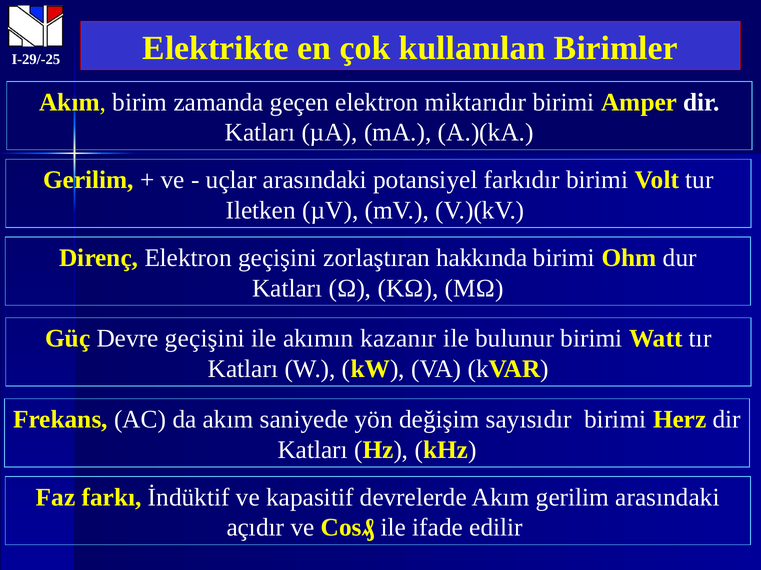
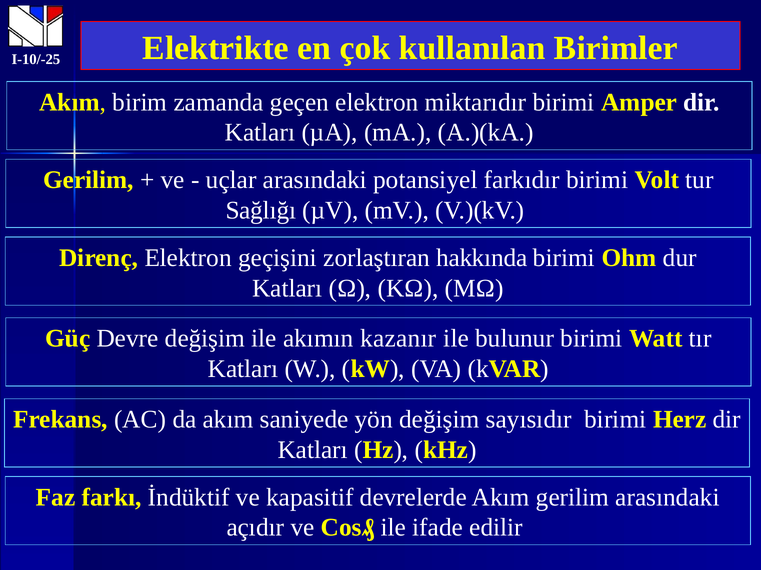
I-29/-25: I-29/-25 -> I-10/-25 (36, 59)
Iletken: Iletken -> Sağlığı (261, 211)
Devre geçişini: geçişini -> değişim (205, 339)
